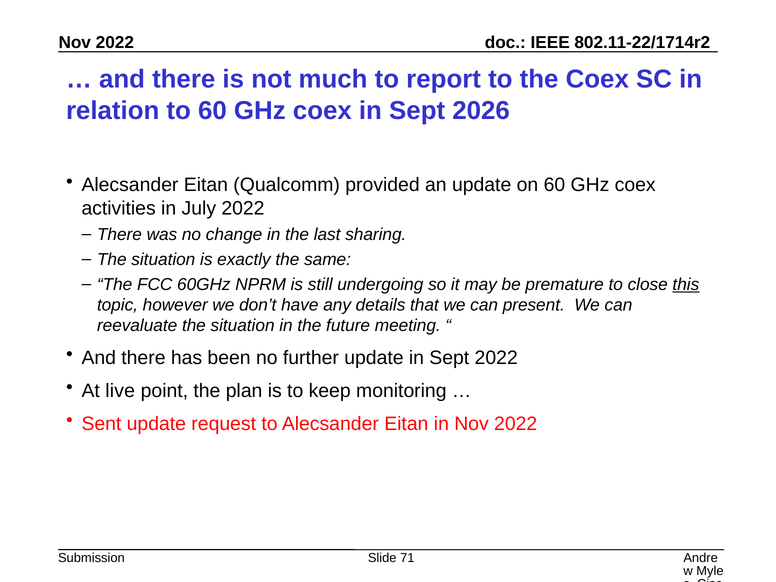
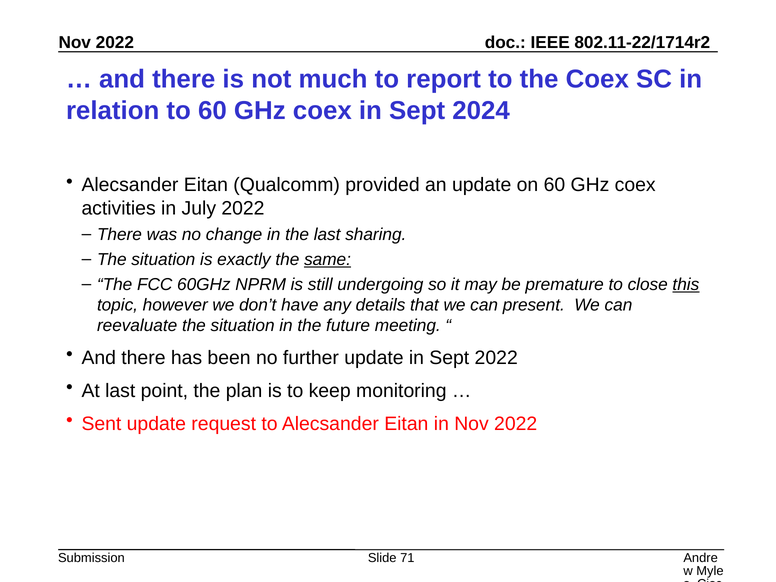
2026: 2026 -> 2024 (481, 110)
same underline: none -> present (328, 259)
At live: live -> last (120, 391)
